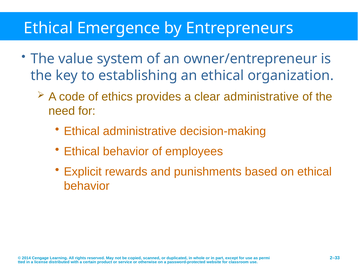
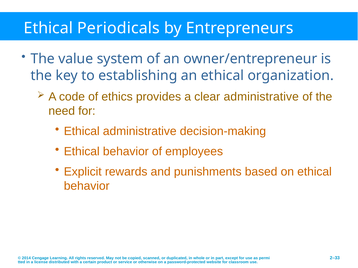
Emergence: Emergence -> Periodicals (118, 28)
